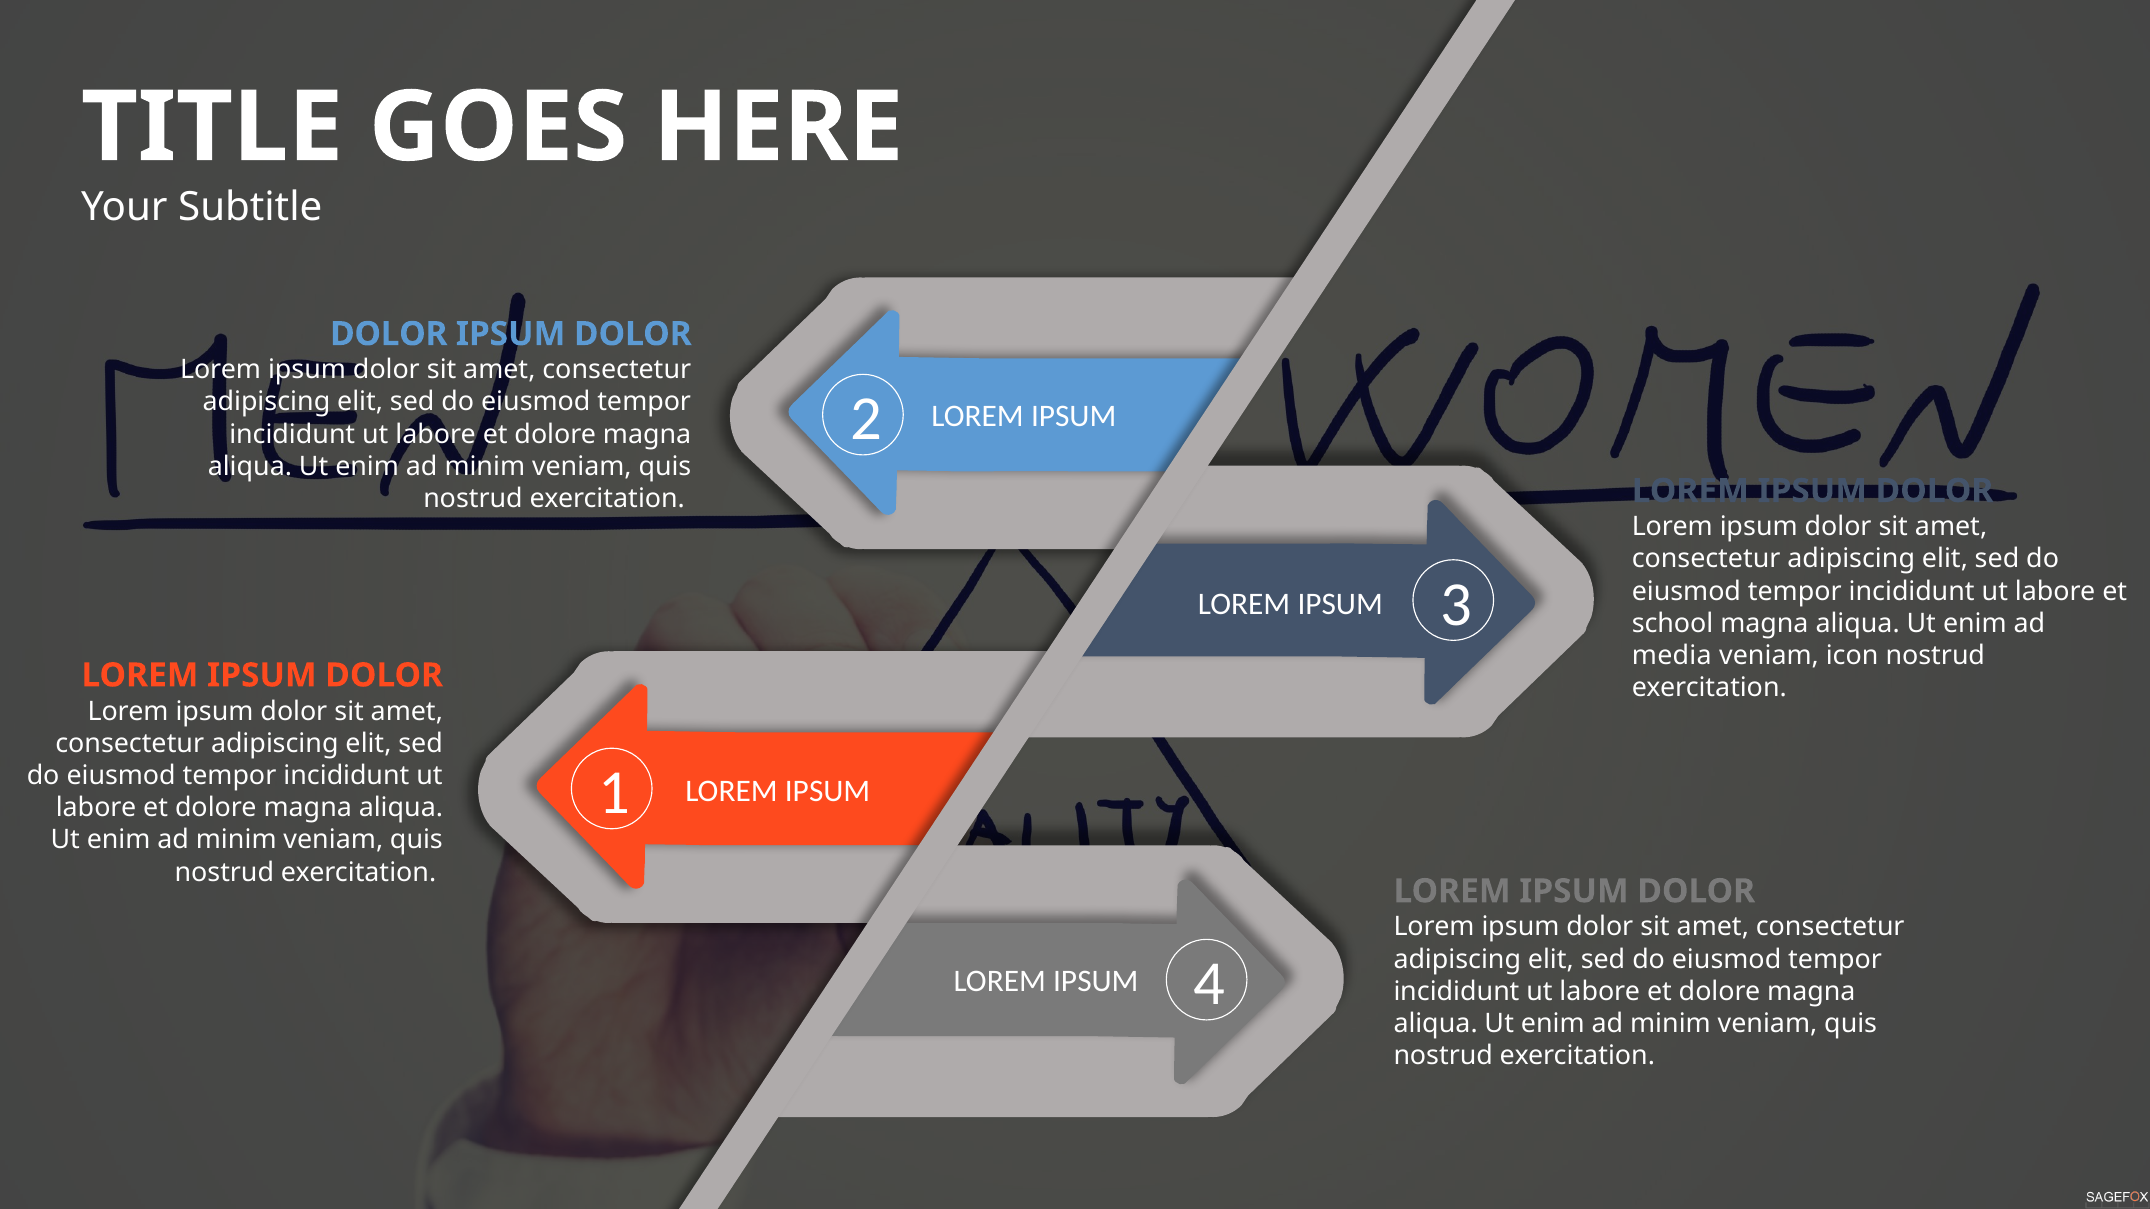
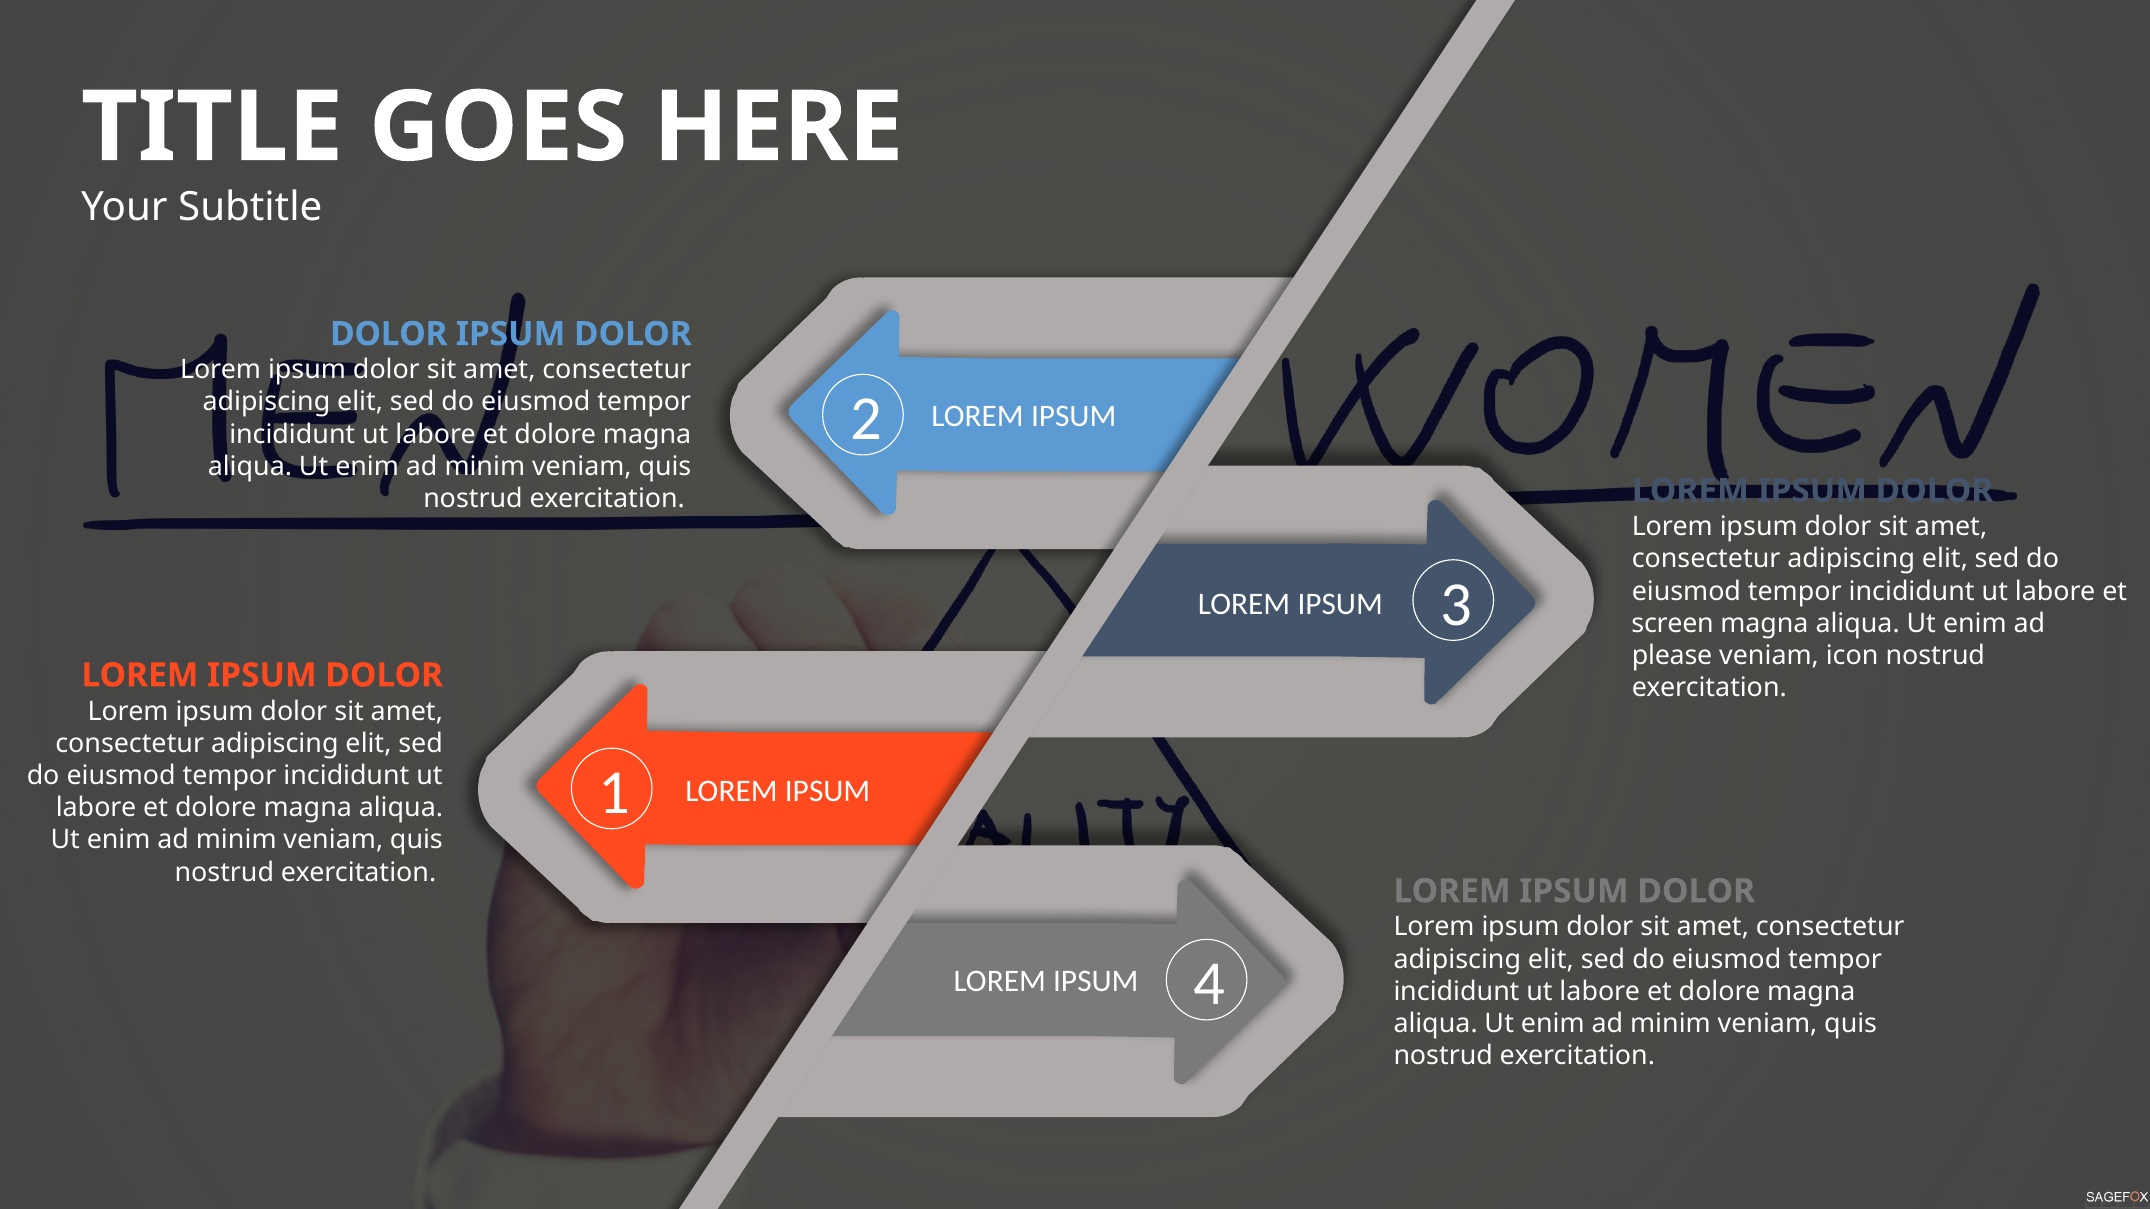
school: school -> screen (1673, 624)
media: media -> please (1672, 656)
